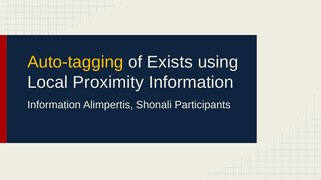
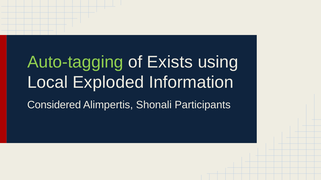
Auto-tagging colour: yellow -> light green (75, 62)
Proximity: Proximity -> Exploded (108, 83)
Information: Information -> Considered (54, 105)
